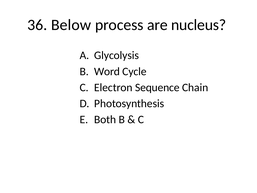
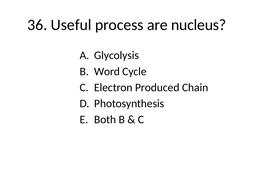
Below: Below -> Useful (71, 25)
Sequence: Sequence -> Produced (157, 87)
